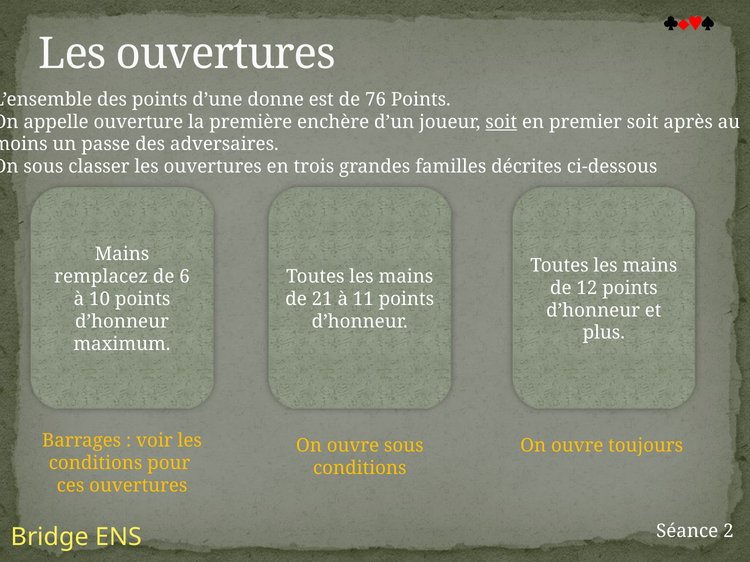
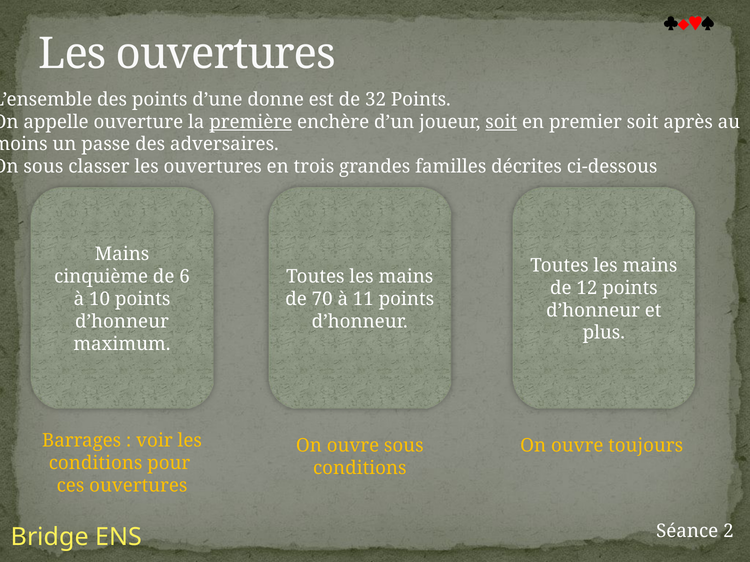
76: 76 -> 32 (376, 99)
première underline: none -> present (251, 122)
remplacez: remplacez -> cinquième (101, 277)
21: 21 -> 70 (322, 299)
